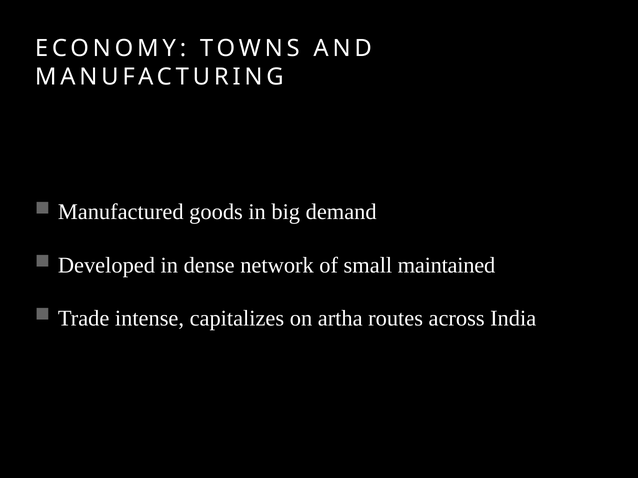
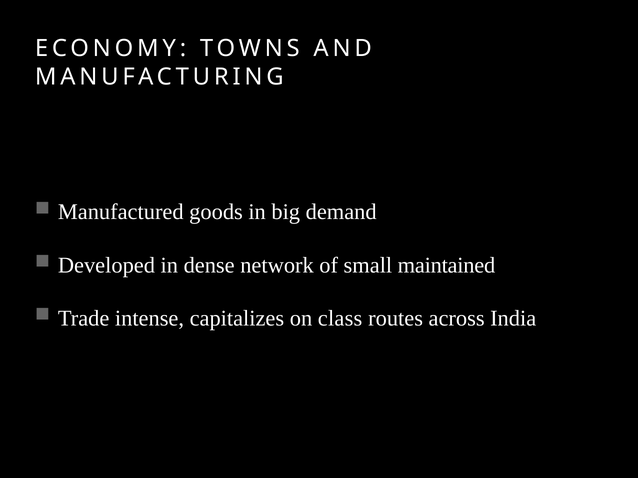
artha: artha -> class (340, 319)
